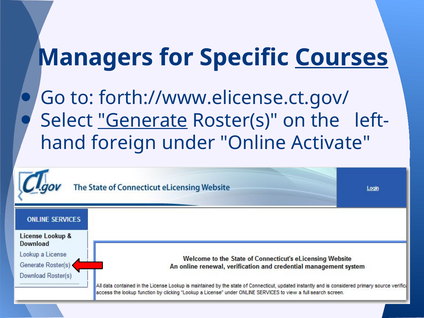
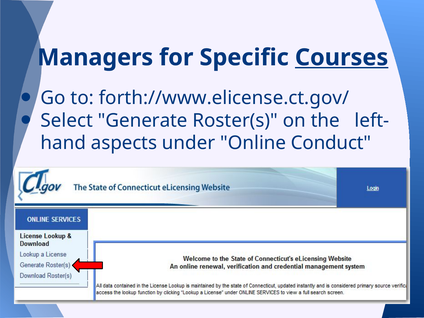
Generate underline: present -> none (143, 120)
foreign: foreign -> aspects (124, 143)
Activate: Activate -> Conduct (331, 143)
